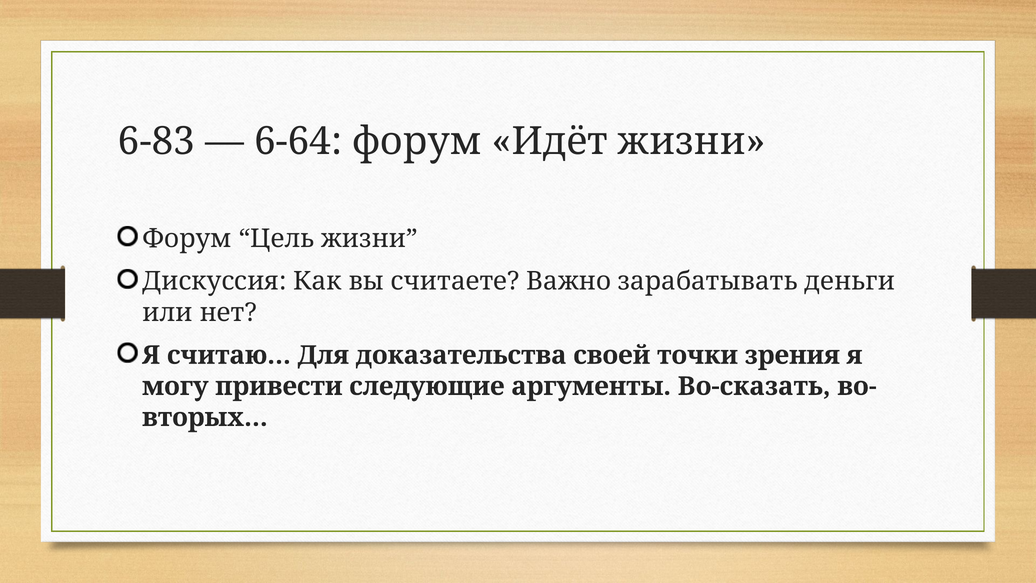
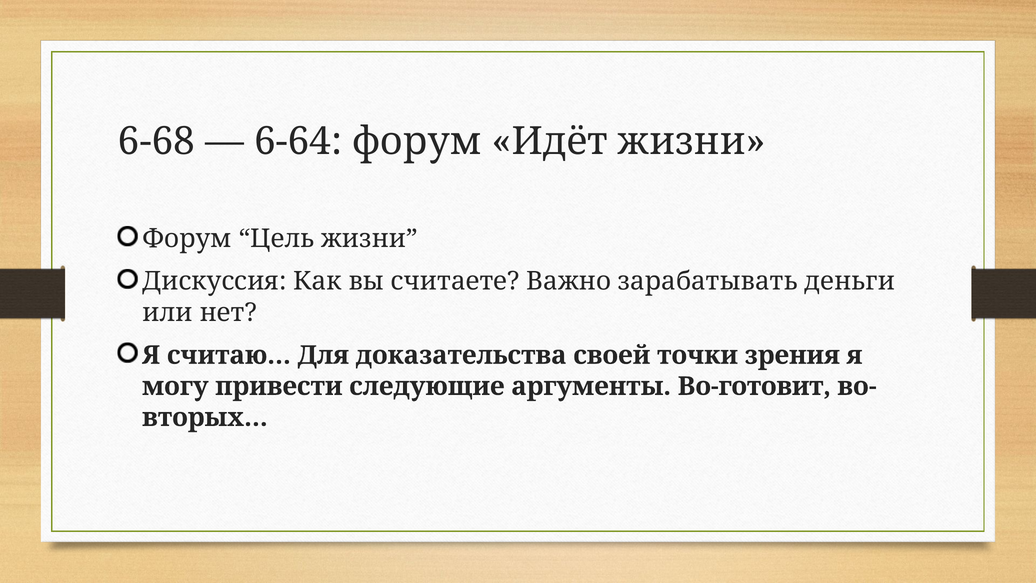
6-83: 6-83 -> 6-68 (156, 142)
Во-сказать: Во-сказать -> Во-готовит (754, 386)
